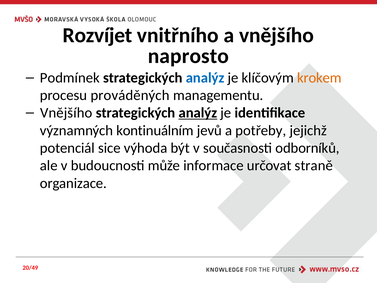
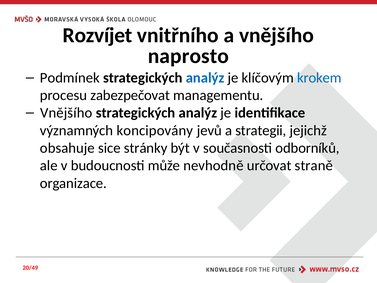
krokem colour: orange -> blue (319, 78)
prováděných: prováděných -> zabezpečovat (130, 95)
analýz underline: present -> none (198, 113)
kontinuálním: kontinuálním -> koncipovány (155, 130)
potřeby: potřeby -> strategii (261, 130)
potenciál: potenciál -> obsahuje (67, 148)
výhoda: výhoda -> stránky (146, 148)
informace: informace -> nevhodně (213, 165)
